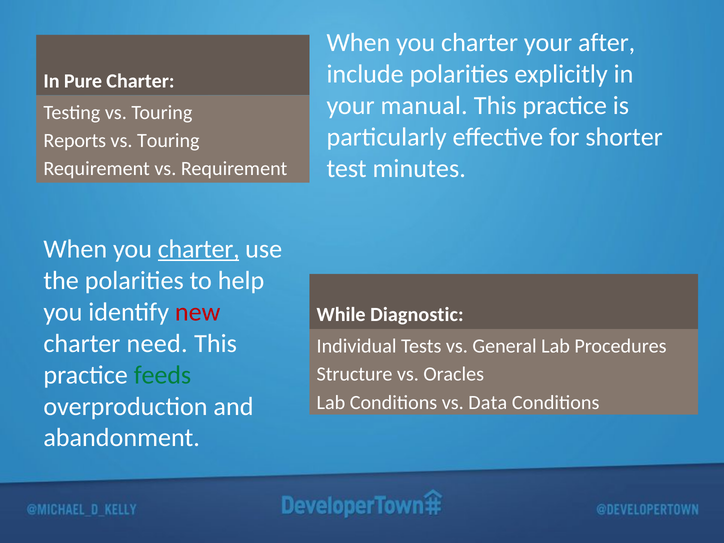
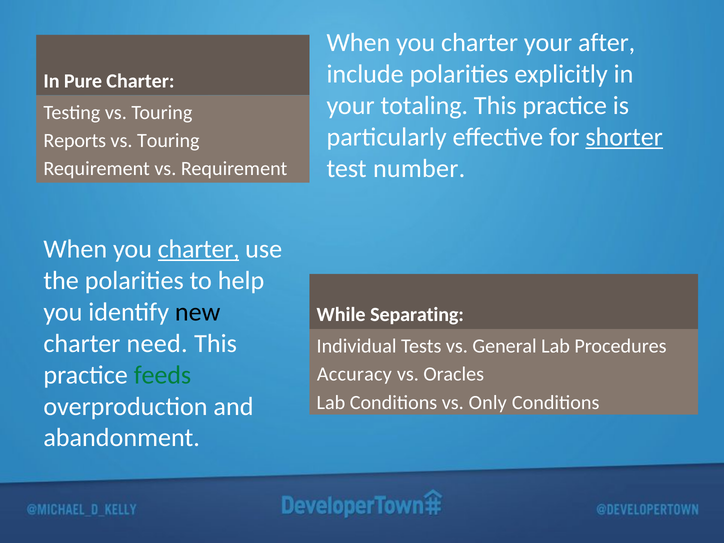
manual: manual -> totaling (424, 106)
shorter underline: none -> present (624, 137)
minutes: minutes -> number (419, 169)
new colour: red -> black (198, 312)
Diagnostic: Diagnostic -> Separating (417, 315)
Structure: Structure -> Accuracy (354, 374)
Data: Data -> Only (488, 402)
